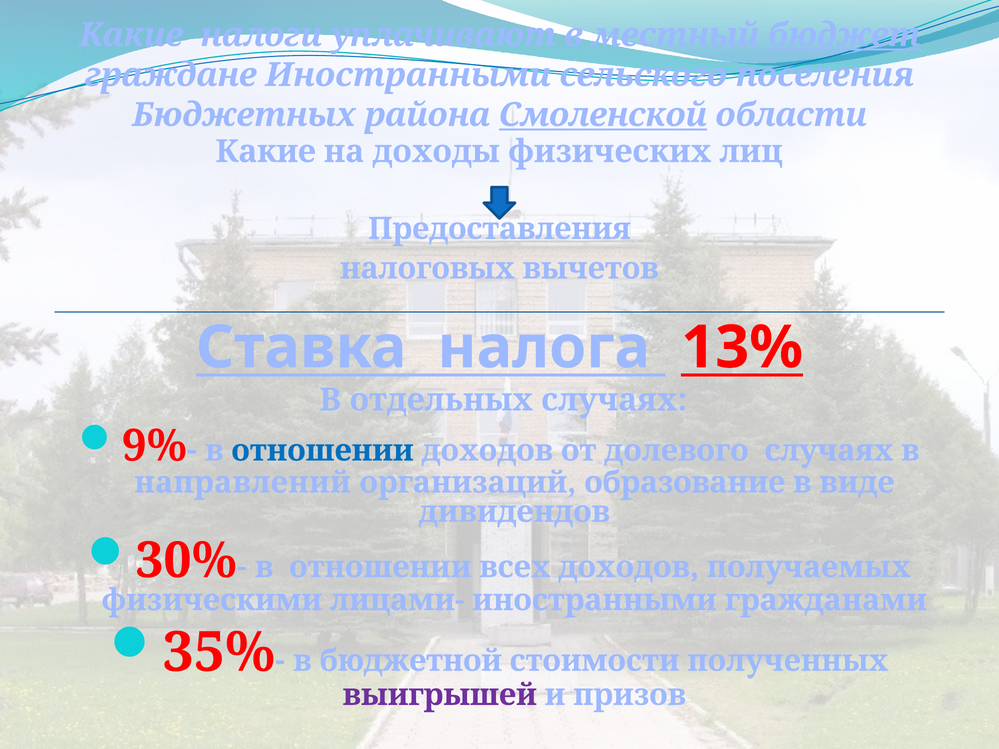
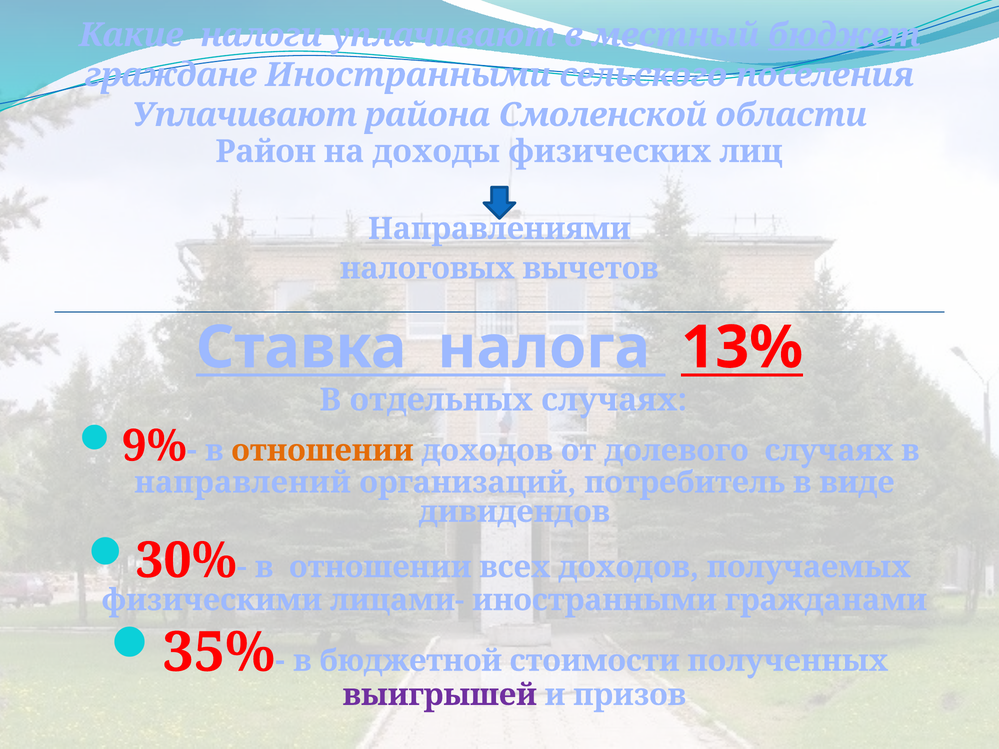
Бюджетных: Бюджетных -> Уплачивают (244, 115)
Смоленской underline: present -> none (603, 115)
Какие: Какие -> Район (266, 152)
Предоставления: Предоставления -> Направлениями (499, 229)
отношении colour: blue -> orange (323, 451)
образование: образование -> потребитель (685, 483)
